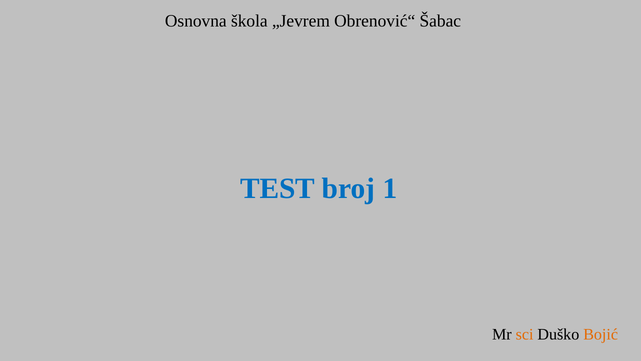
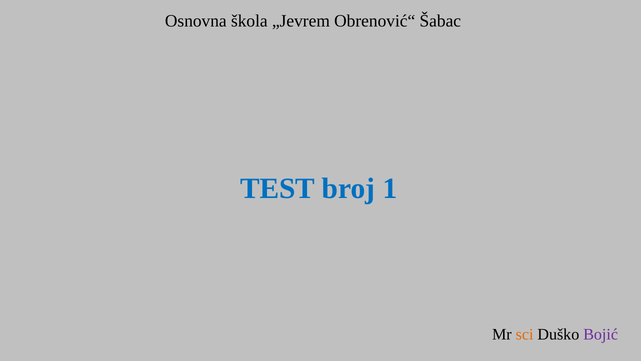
Bojić colour: orange -> purple (601, 334)
